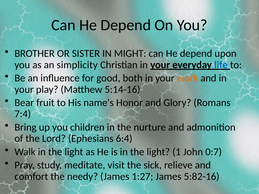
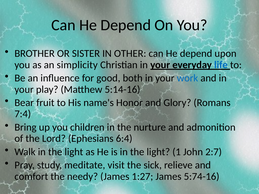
MIGHT: MIGHT -> OTHER (130, 54)
work colour: orange -> blue (187, 78)
0:7: 0:7 -> 2:7 (214, 152)
5:82-16: 5:82-16 -> 5:74-16 (202, 177)
